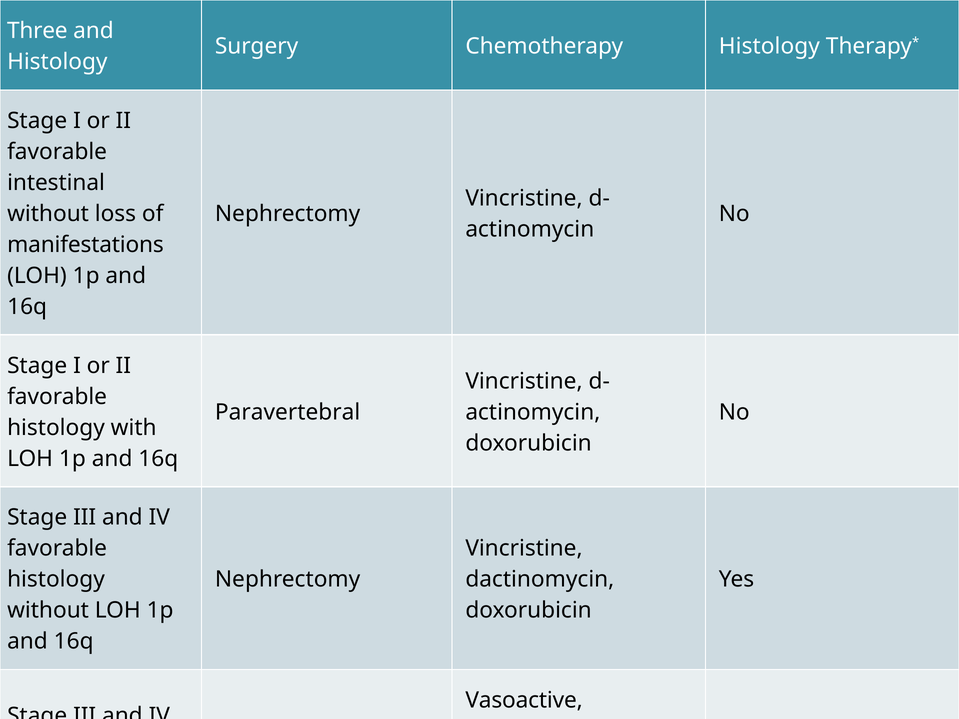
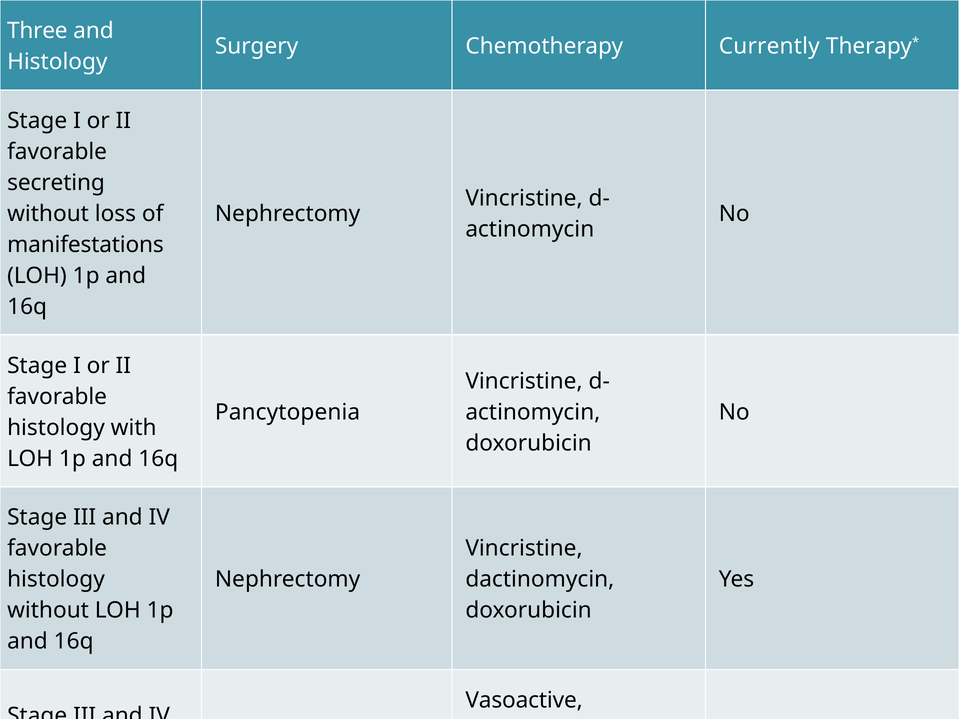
Chemotherapy Histology: Histology -> Currently (769, 46)
intestinal: intestinal -> secreting (56, 183)
Paravertebral: Paravertebral -> Pancytopenia (288, 412)
